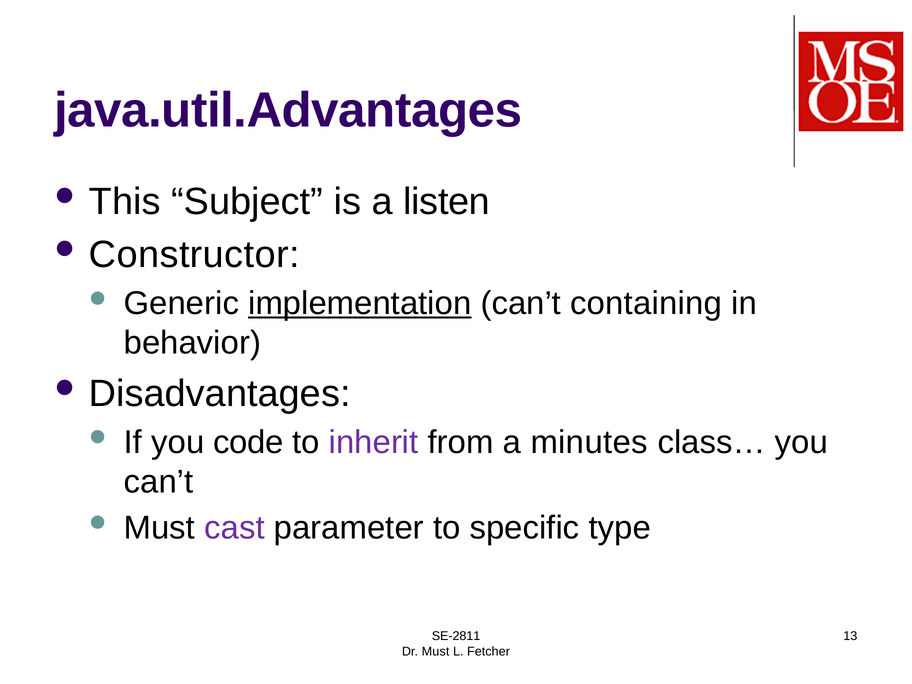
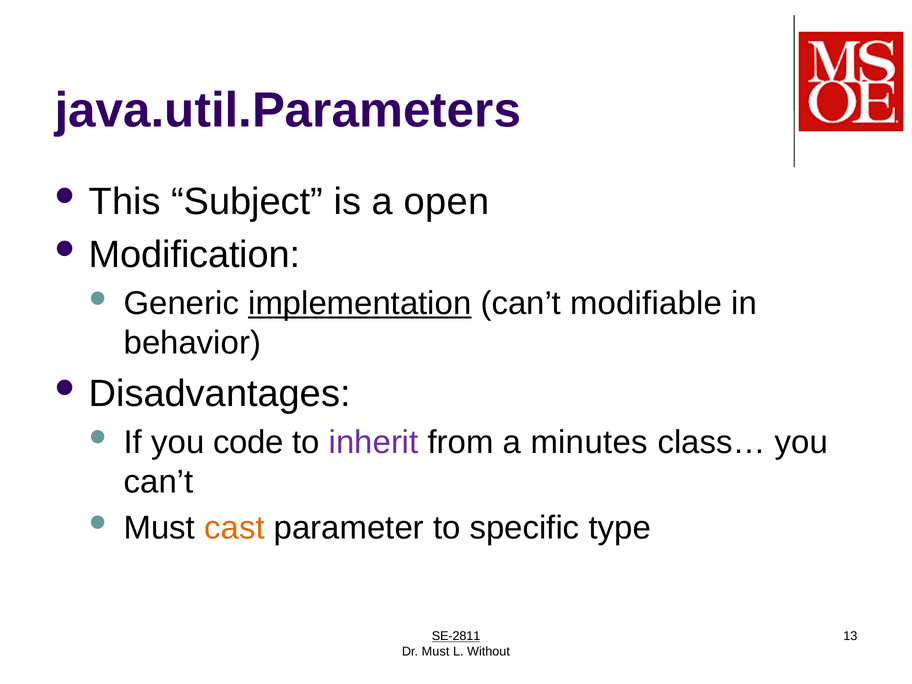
java.util.Advantages: java.util.Advantages -> java.util.Parameters (288, 111)
listen: listen -> open (446, 201)
Constructor: Constructor -> Modification (195, 255)
containing: containing -> modifiable (646, 303)
cast colour: purple -> orange (234, 528)
SE-2811 underline: none -> present (456, 636)
Fetcher: Fetcher -> Without (488, 651)
